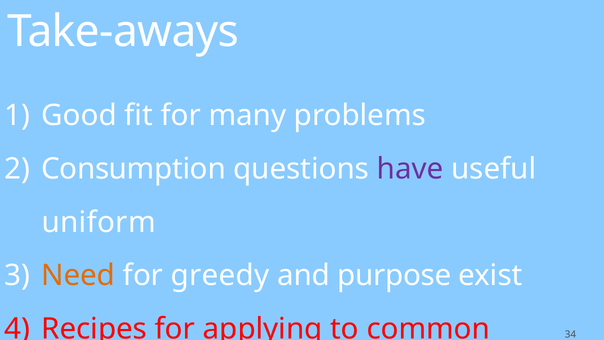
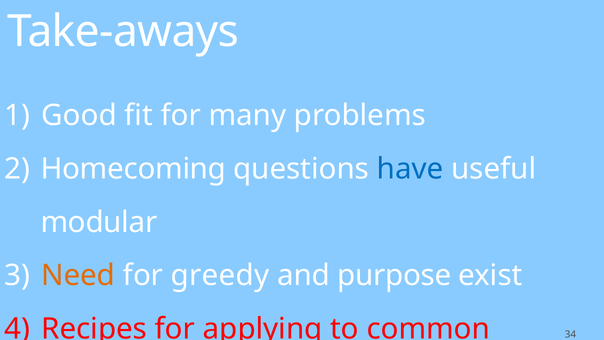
Consumption: Consumption -> Homecoming (133, 169)
have colour: purple -> blue (410, 169)
uniform: uniform -> modular (99, 222)
